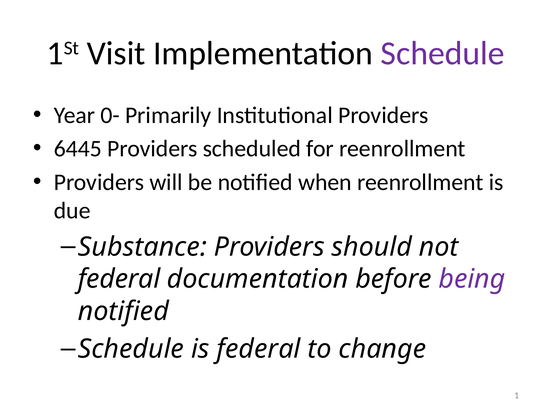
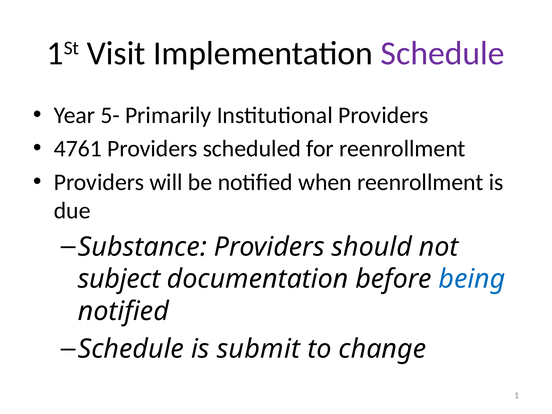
0-: 0- -> 5- (110, 115)
6445: 6445 -> 4761 (78, 149)
federal: federal -> subject (119, 279)
being colour: purple -> blue (472, 279)
is federal: federal -> submit (258, 349)
